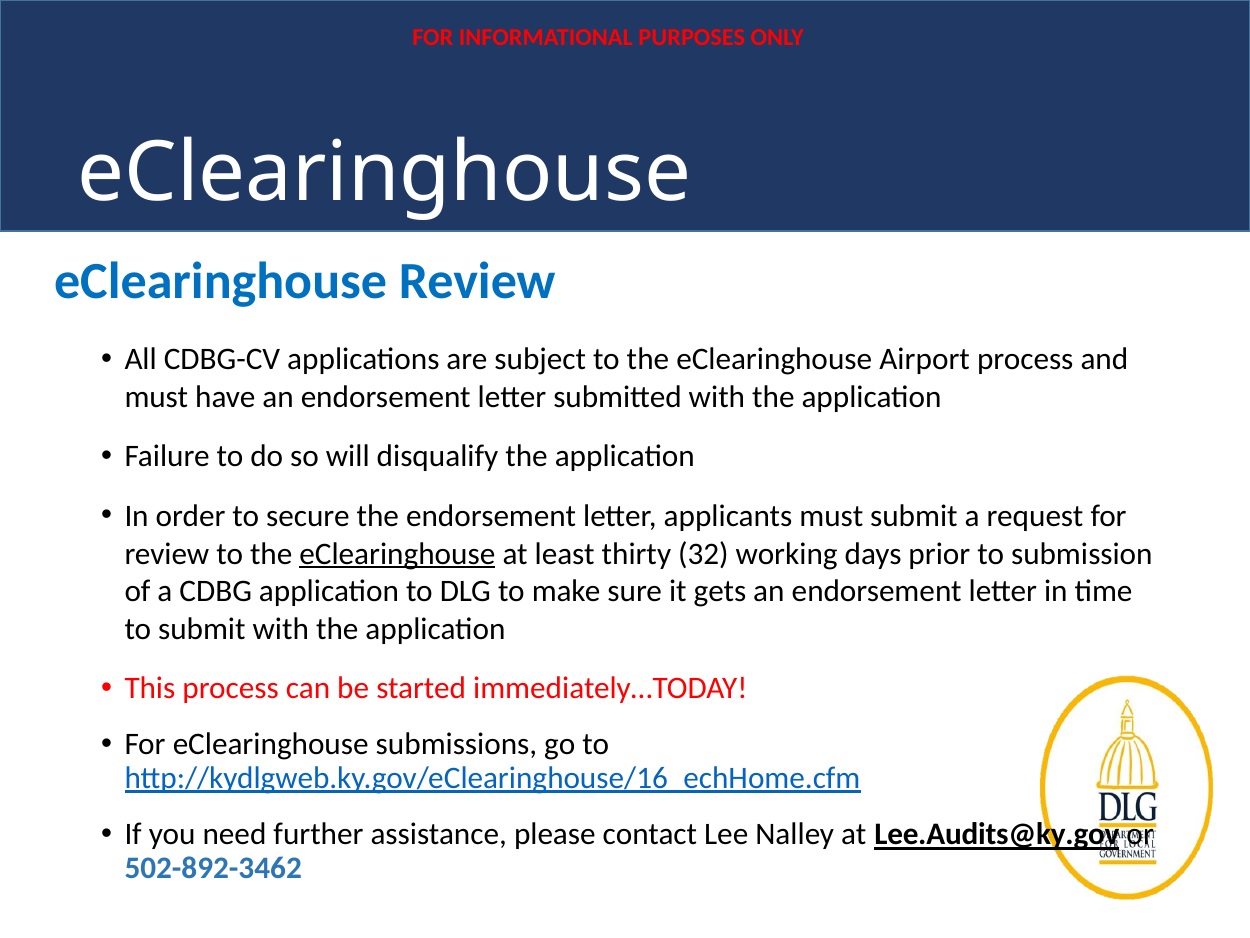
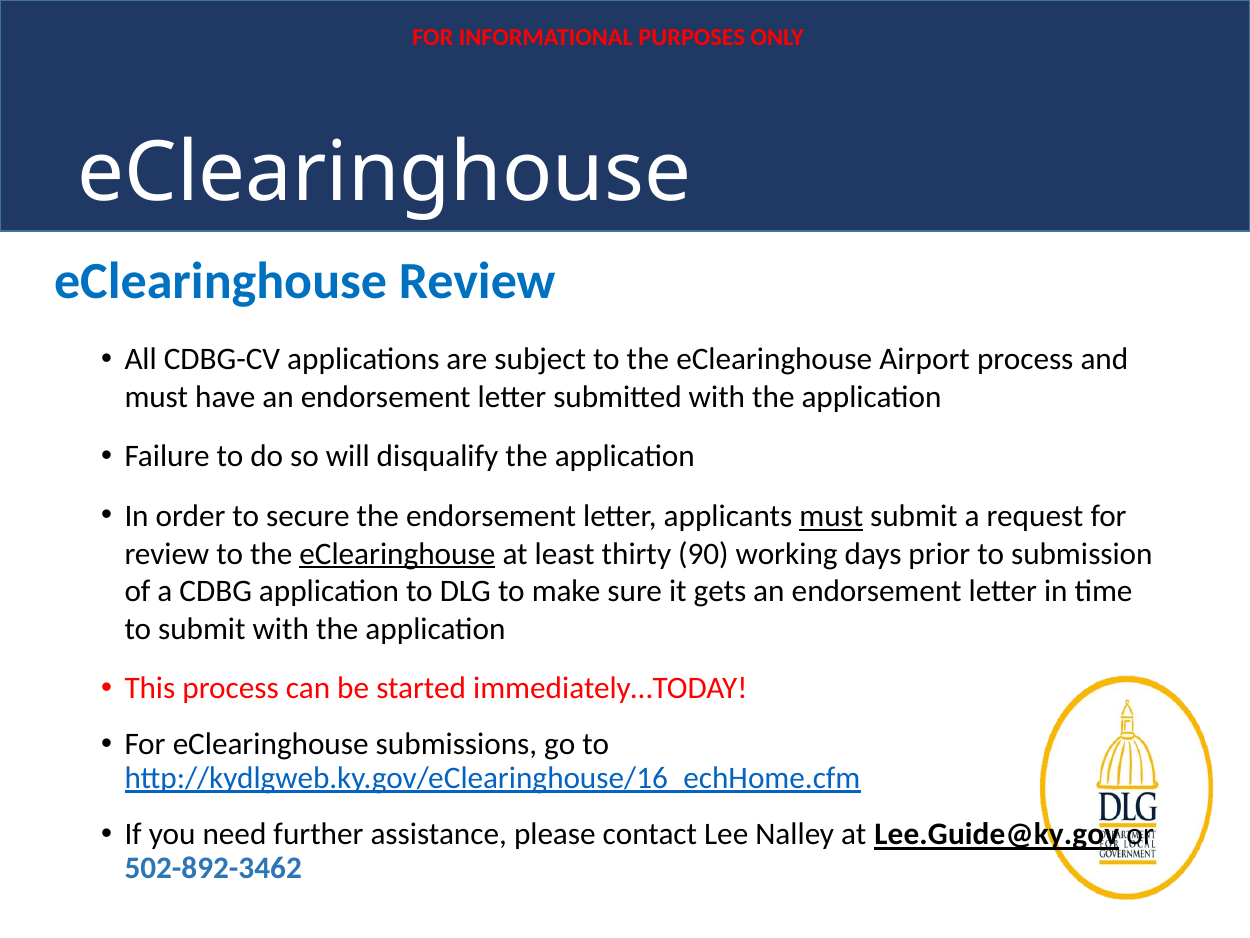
must underline: none -> present (831, 516)
32: 32 -> 90 (703, 553)
Lee.Audits@ky.gov: Lee.Audits@ky.gov -> Lee.Guide@ky.gov (997, 834)
